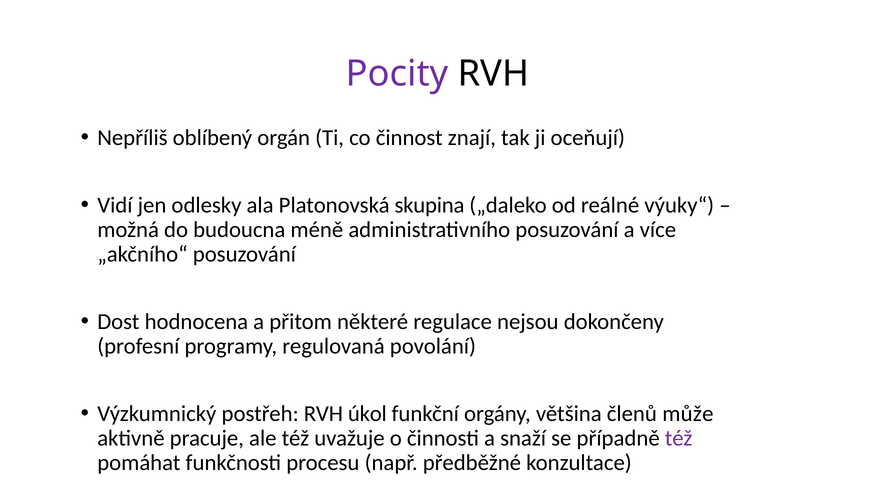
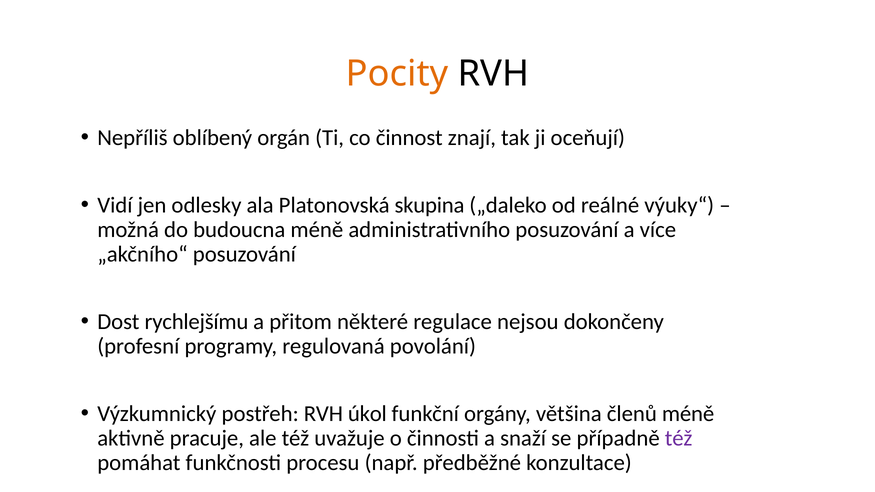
Pocity colour: purple -> orange (397, 74)
hodnocena: hodnocena -> rychlejšímu (196, 322)
členů může: může -> méně (688, 414)
